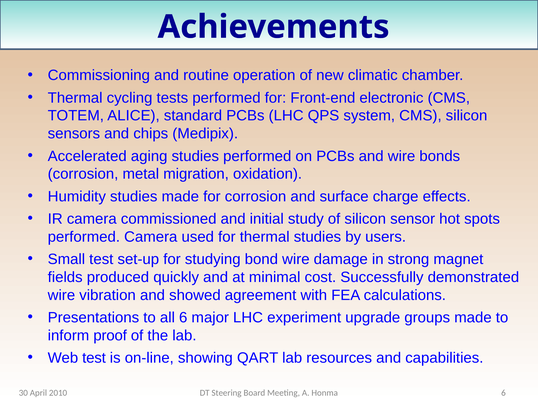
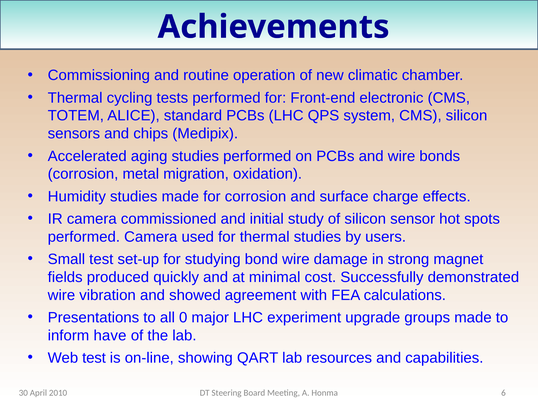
all 6: 6 -> 0 (183, 318)
proof: proof -> have (110, 336)
